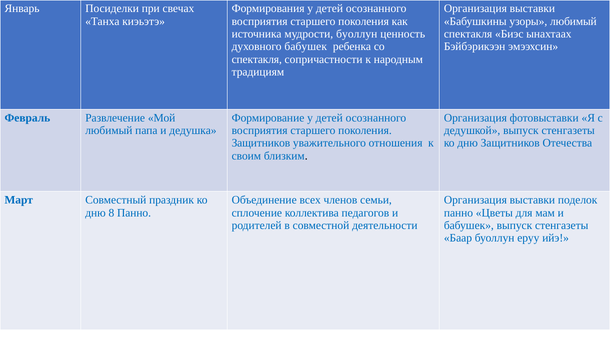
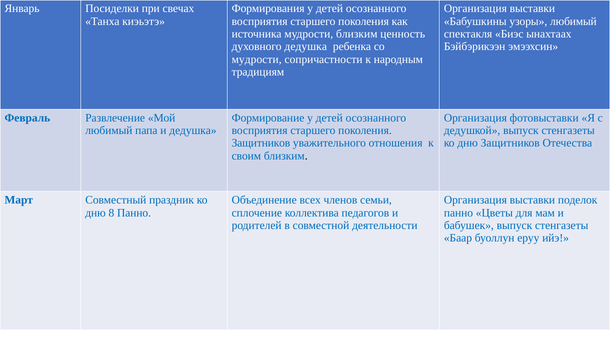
мудрости буоллун: буоллун -> близким (357, 34)
духовного бабушек: бабушек -> дедушка (306, 47)
спектакля: спектакля -> мудрости (257, 59)
